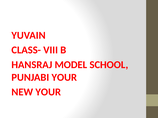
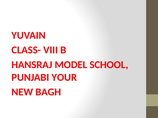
NEW YOUR: YOUR -> BAGH (48, 92)
